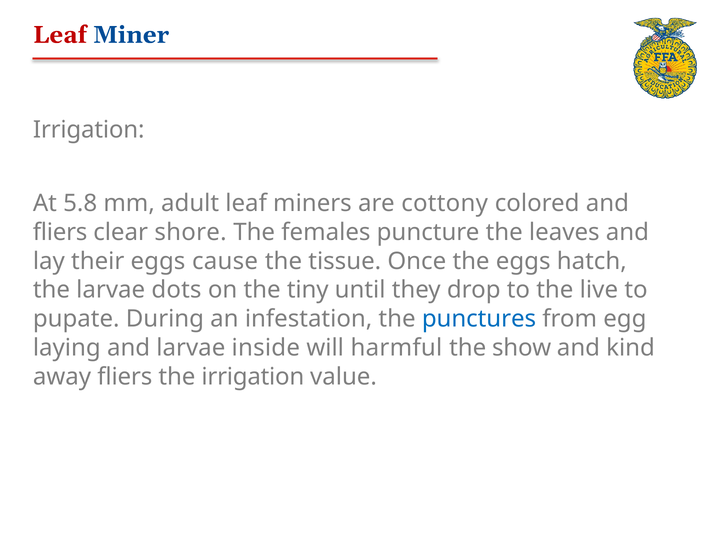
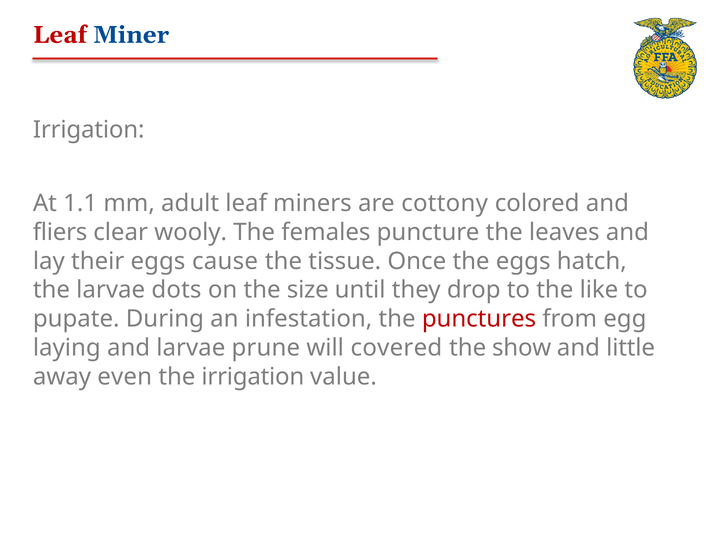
5.8: 5.8 -> 1.1 (80, 204)
shore: shore -> wooly (191, 233)
tiny: tiny -> size (308, 290)
live: live -> like (599, 290)
punctures colour: blue -> red (479, 319)
inside: inside -> prune (266, 348)
harmful: harmful -> covered (396, 348)
kind: kind -> little (631, 348)
away fliers: fliers -> even (125, 377)
